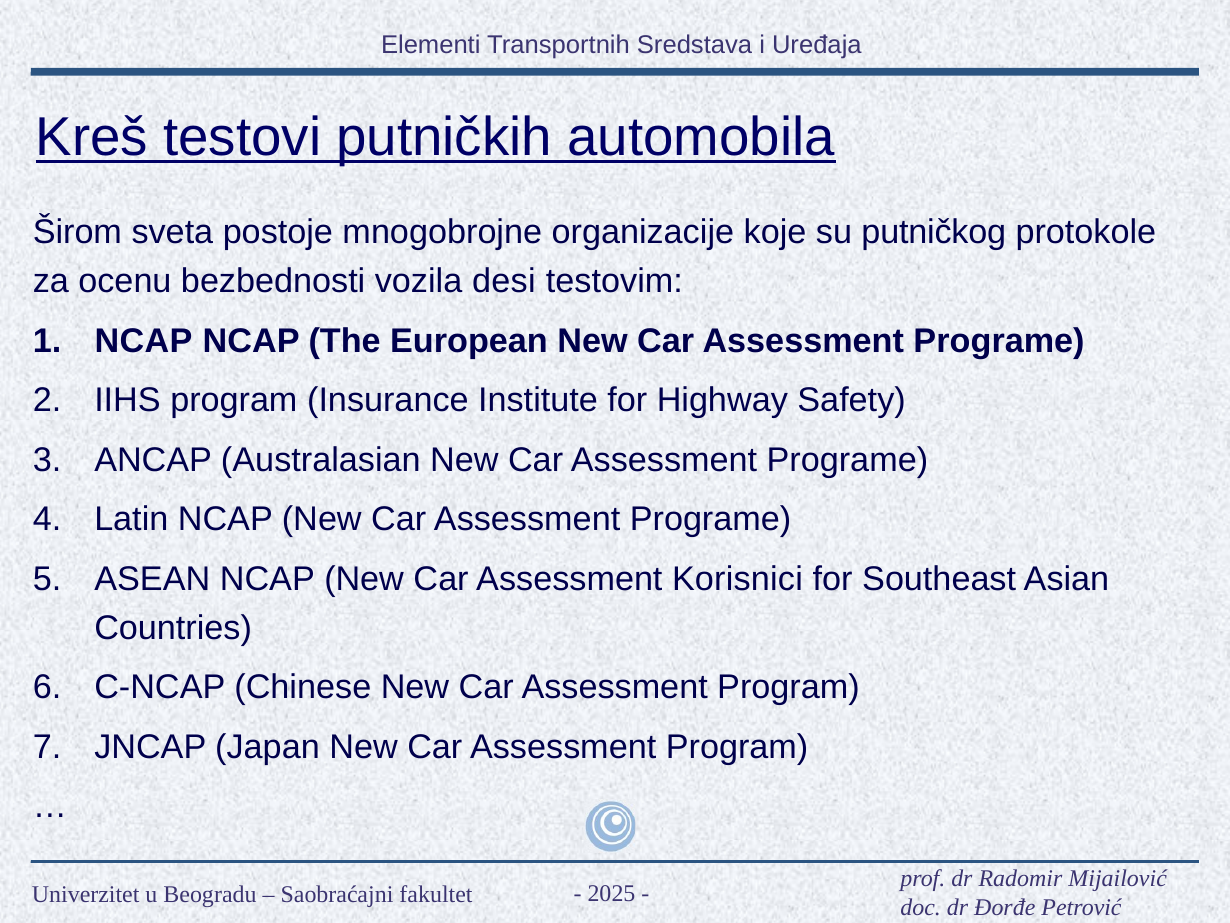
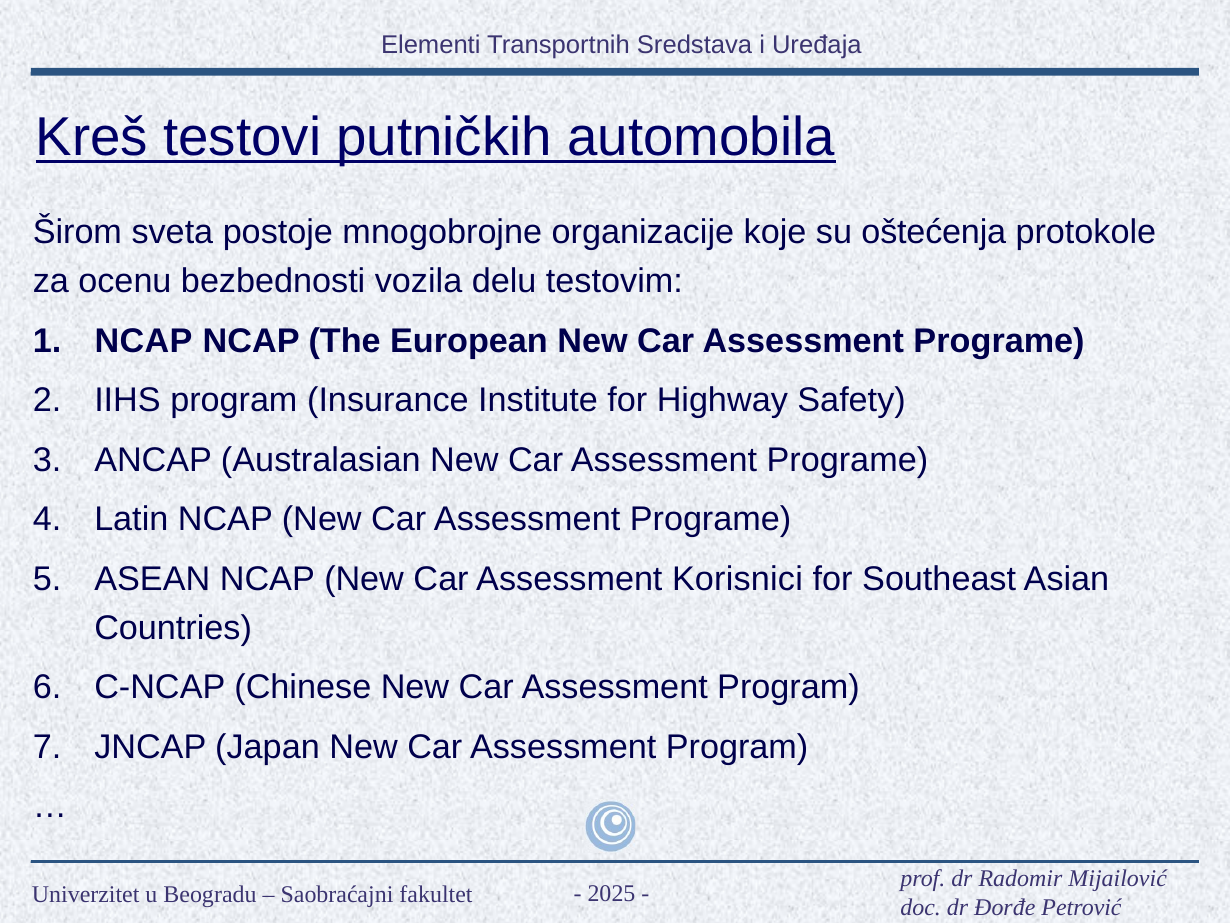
putničkog: putničkog -> oštećenja (934, 232)
desi: desi -> delu (504, 281)
